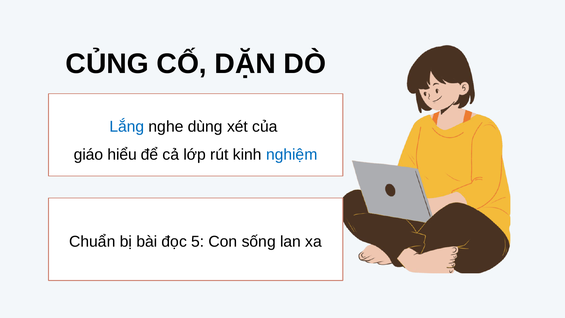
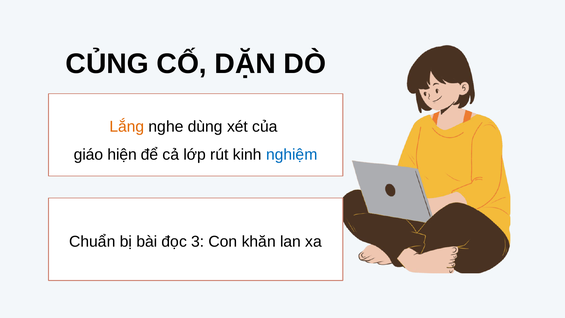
Lắng colour: blue -> orange (127, 126)
hiểu: hiểu -> hiện (122, 155)
5: 5 -> 3 (198, 242)
sống: sống -> khăn (259, 242)
